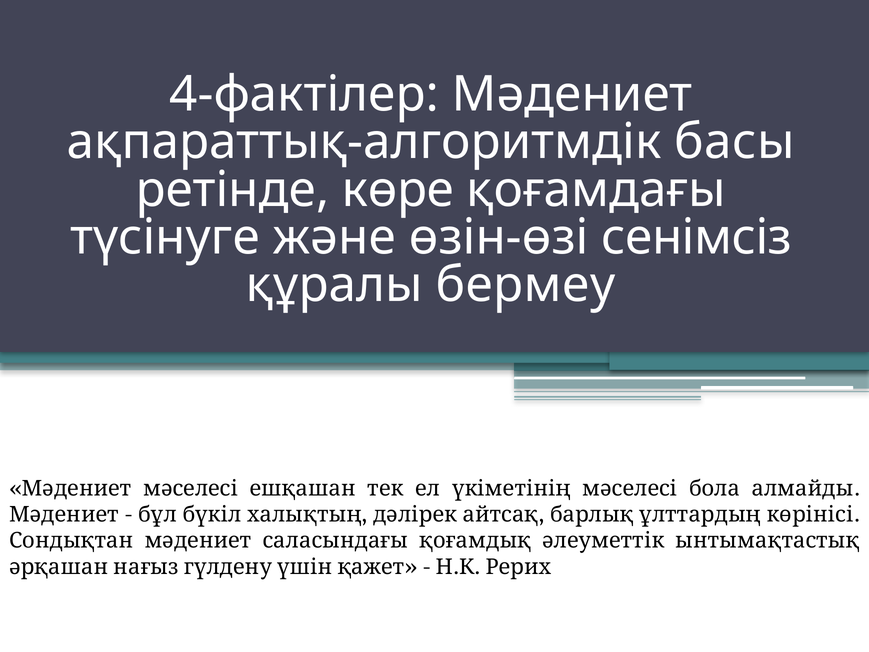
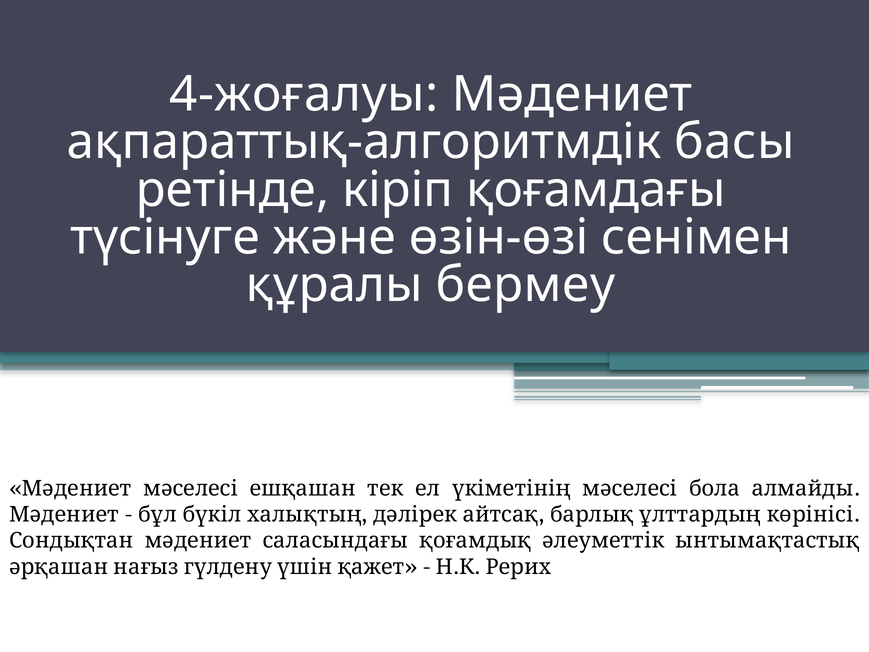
4-фактілер: 4-фактілер -> 4-жоғалуы (304, 95)
көре: көре -> кіріп (398, 190)
сенімсіз: сенімсіз -> сенімен (696, 237)
